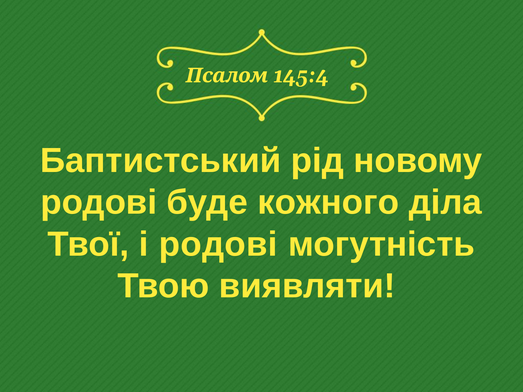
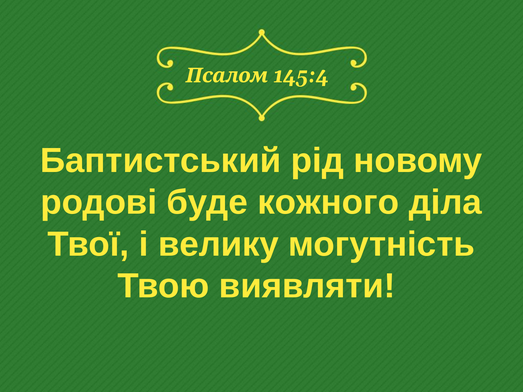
і родові: родові -> велику (219, 244)
